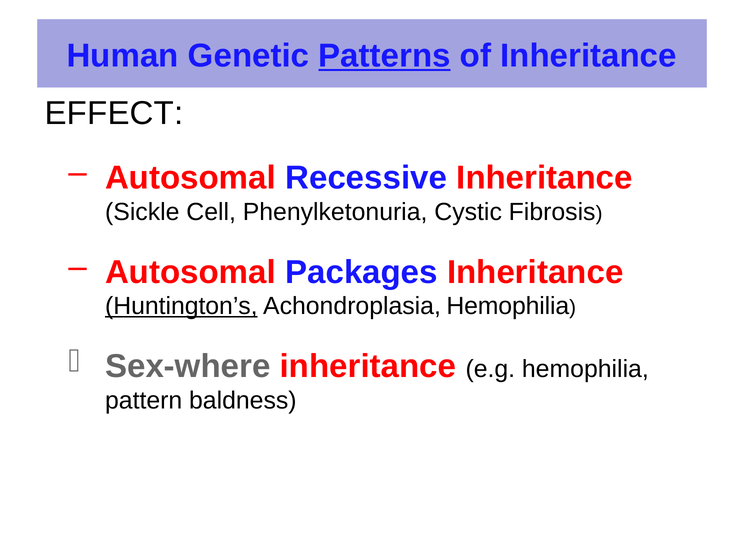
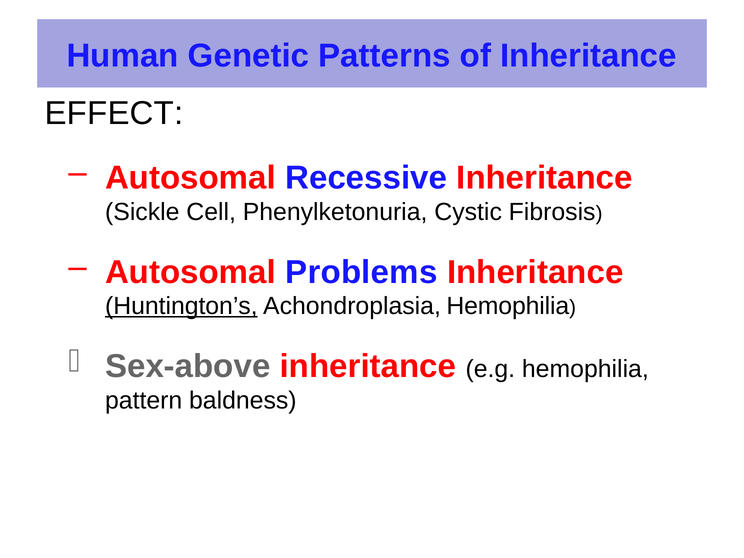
Patterns underline: present -> none (384, 56)
Packages: Packages -> Problems (361, 272)
Sex-where: Sex-where -> Sex-above (188, 366)
